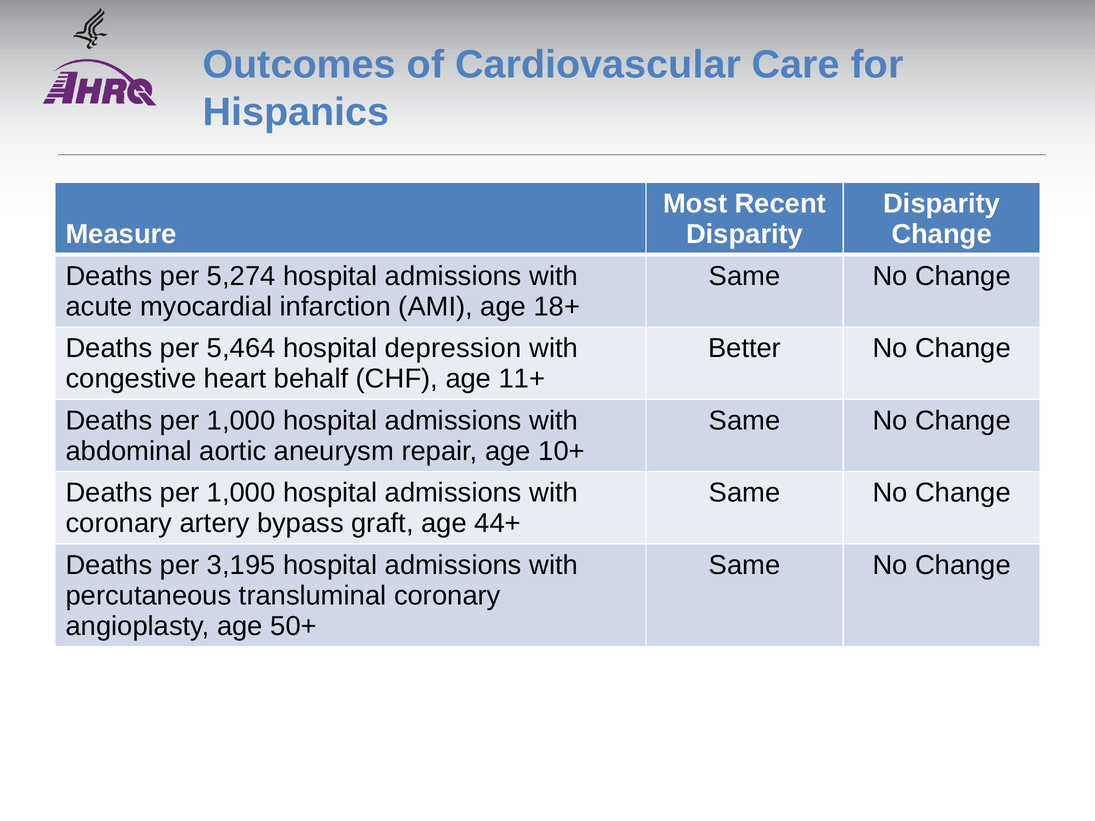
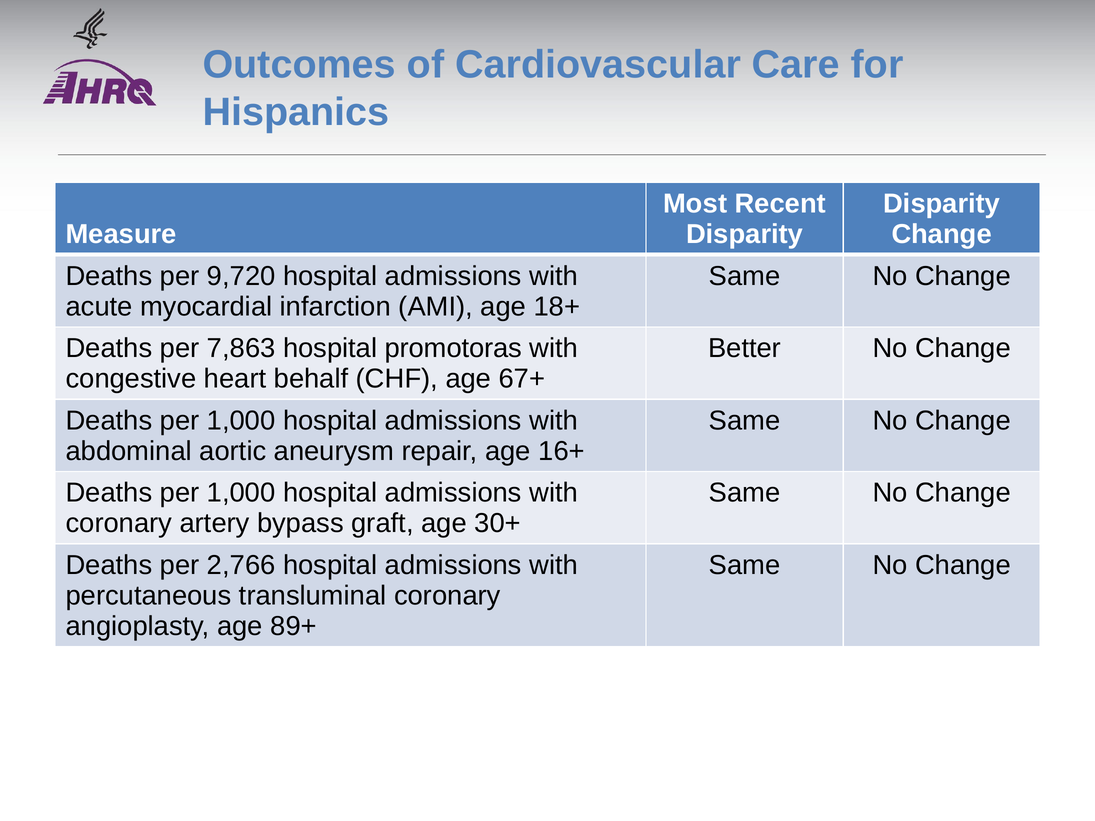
5,274: 5,274 -> 9,720 (241, 276)
5,464: 5,464 -> 7,863 (241, 348)
depression: depression -> promotoras (453, 348)
11+: 11+ -> 67+ (522, 379)
10+: 10+ -> 16+ (561, 451)
44+: 44+ -> 30+ (498, 524)
3,195: 3,195 -> 2,766 (241, 565)
50+: 50+ -> 89+ (294, 627)
